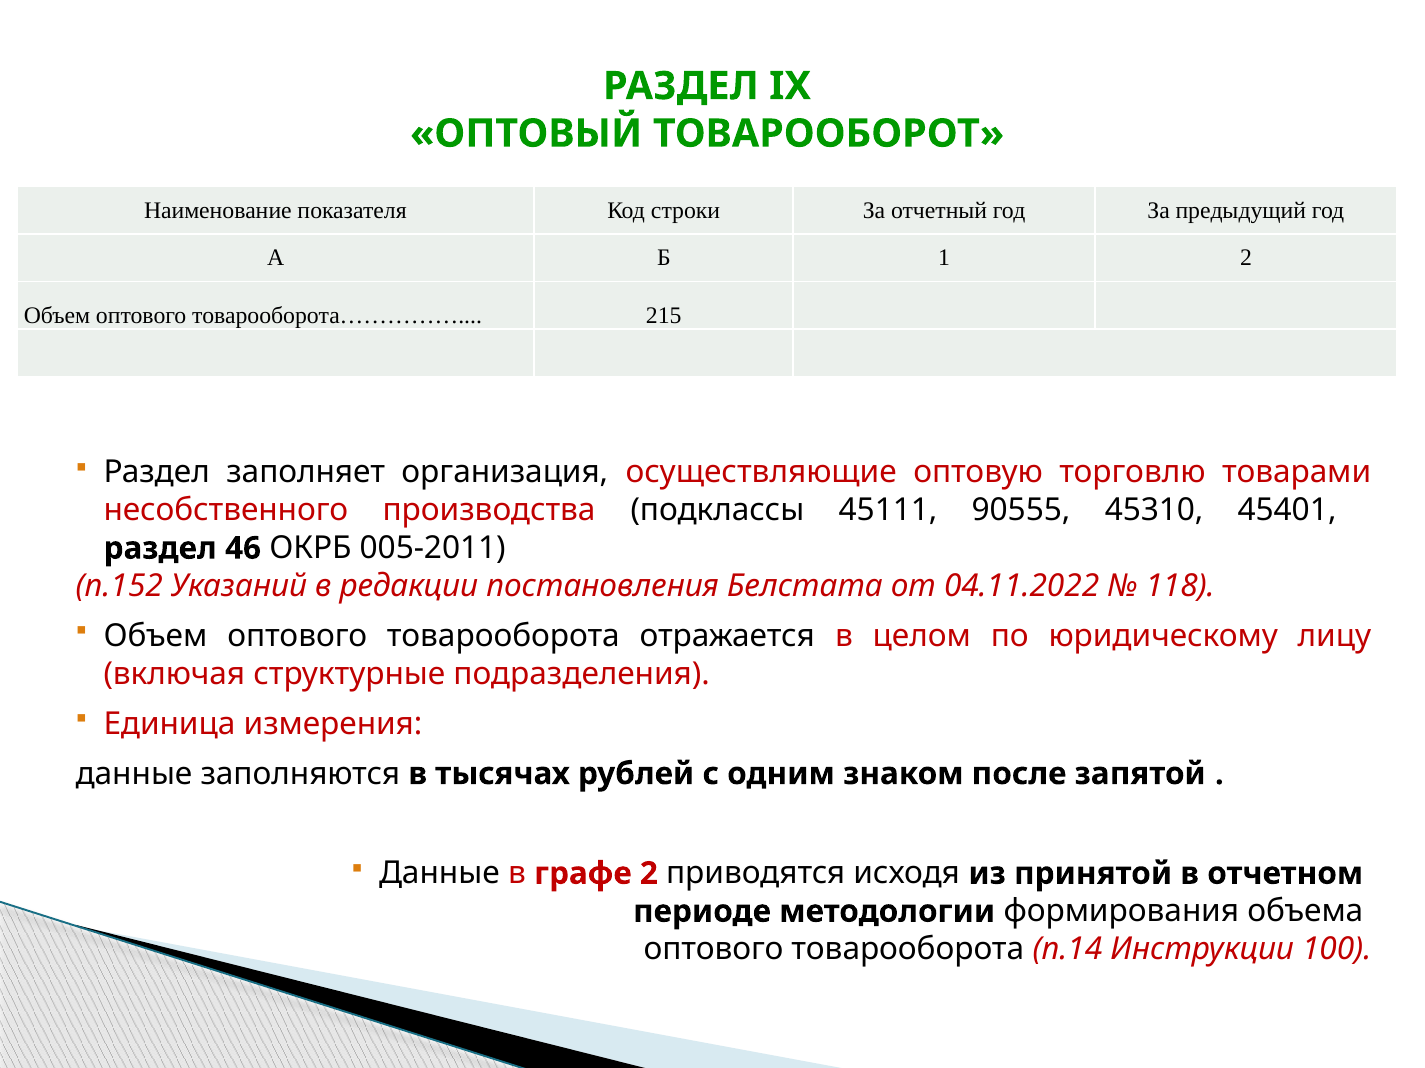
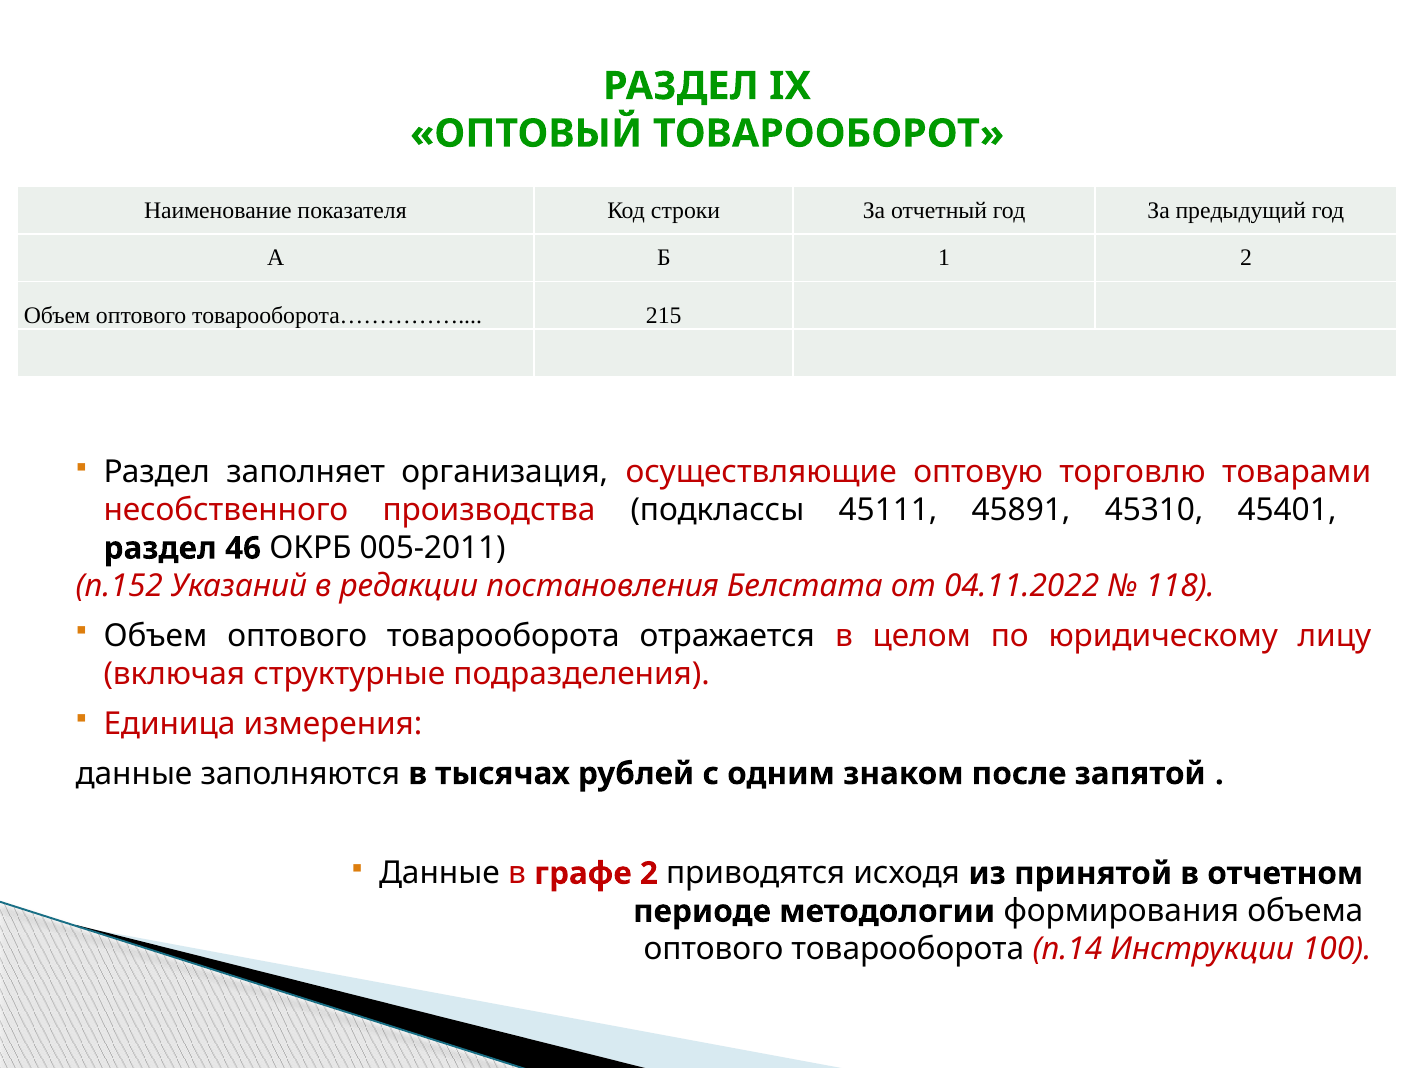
90555: 90555 -> 45891 (1021, 511)
